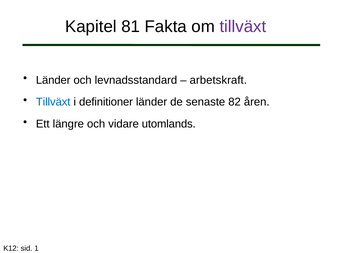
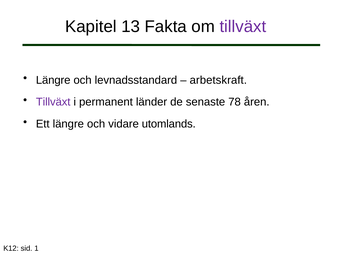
81: 81 -> 13 (131, 27)
Länder: Länder -> Längre (53, 80)
Tillväxt colour: blue -> purple (53, 102)
definitioner: definitioner -> permanent (106, 102)
82: 82 -> 78 (235, 102)
